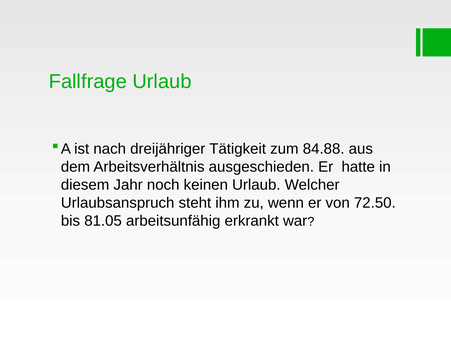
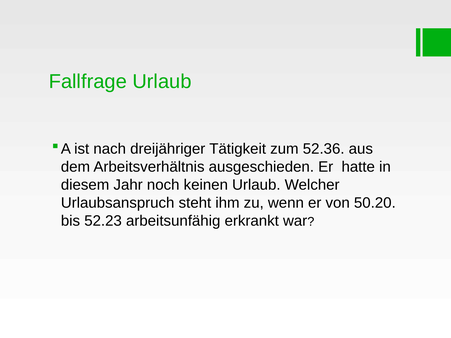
84.88: 84.88 -> 52.36 (324, 149)
72.50: 72.50 -> 50.20 (375, 203)
81.05: 81.05 -> 52.23 (103, 221)
